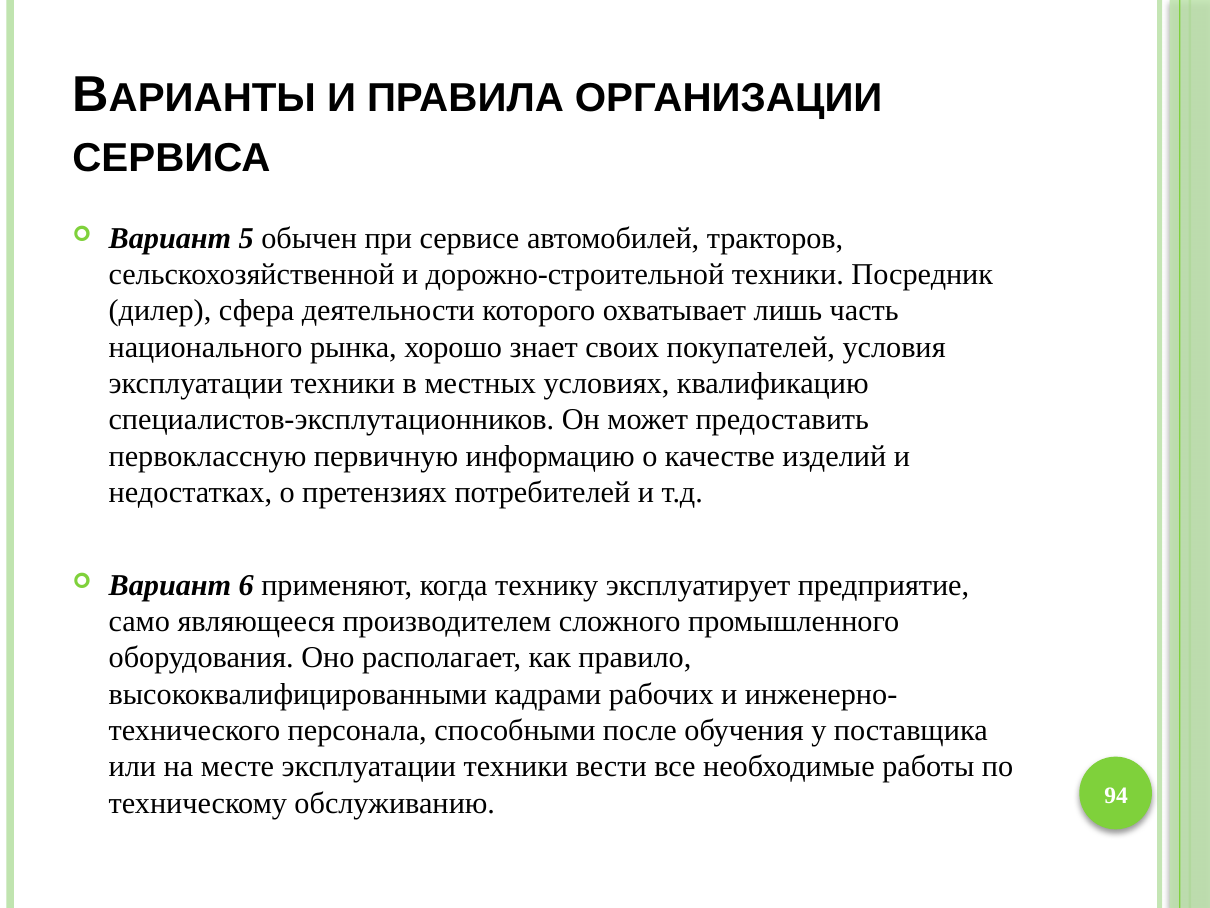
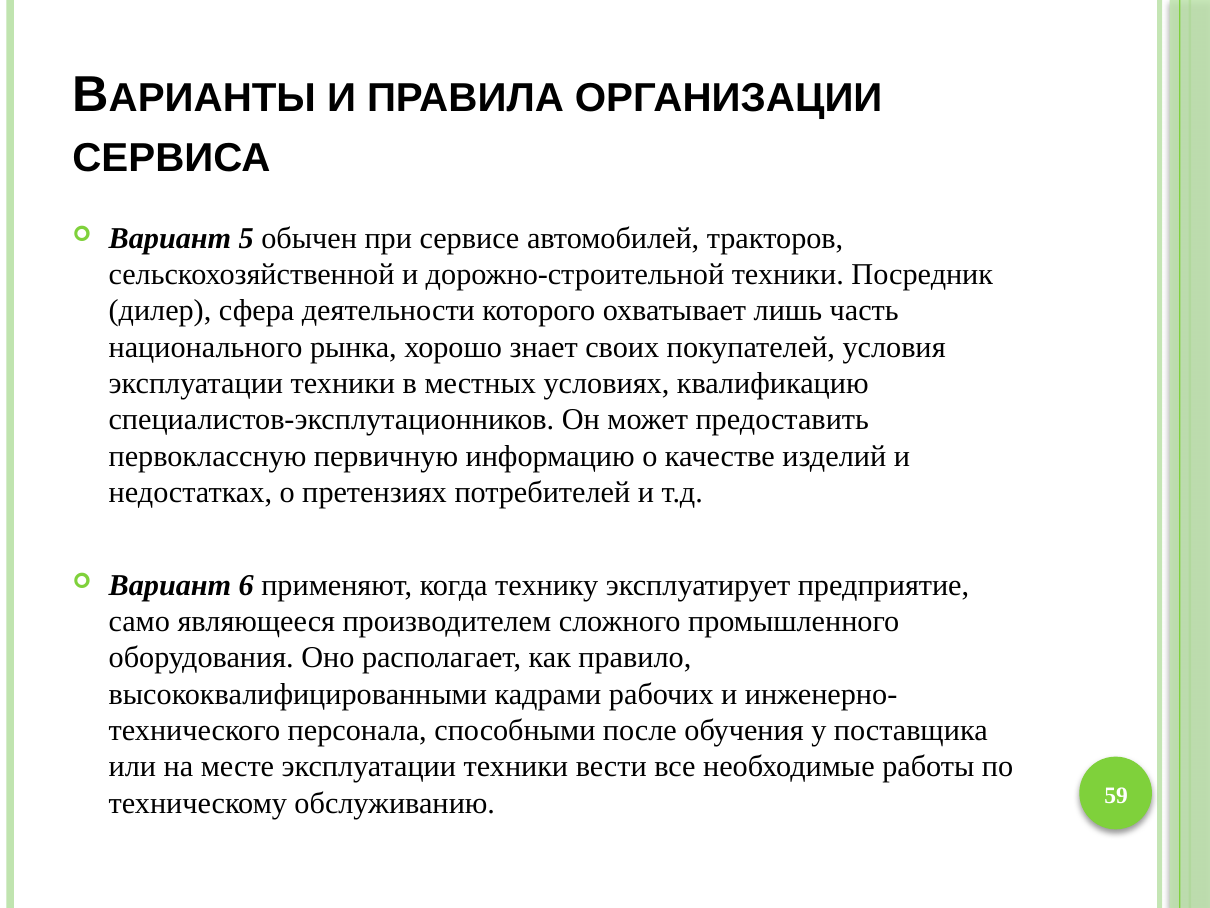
94: 94 -> 59 (1116, 795)
